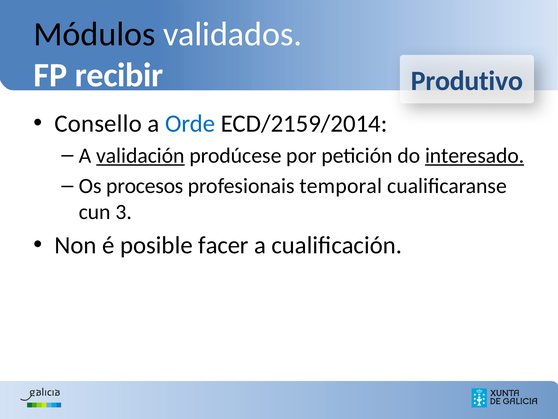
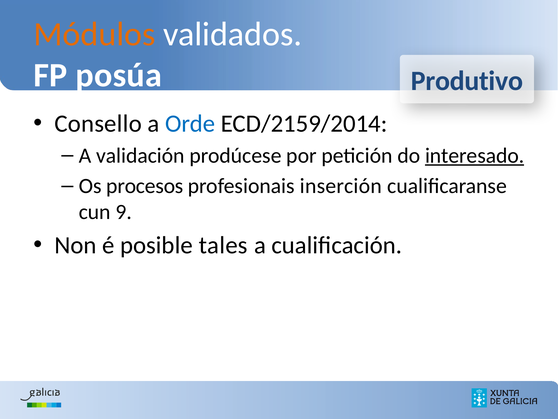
Módulos colour: black -> orange (94, 34)
recibir: recibir -> posúa (119, 75)
validación underline: present -> none (140, 155)
temporal: temporal -> inserción (341, 186)
3: 3 -> 9 (124, 212)
facer: facer -> tales (223, 245)
